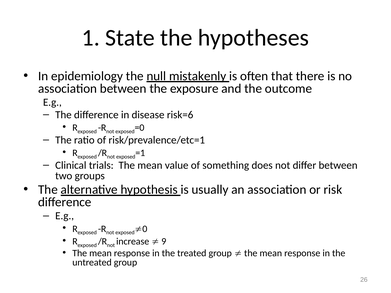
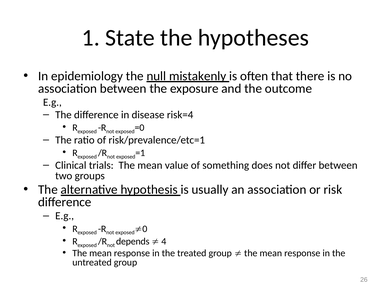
risk=6: risk=6 -> risk=4 (180, 115)
increase: increase -> depends (133, 242)
9: 9 -> 4 (164, 242)
